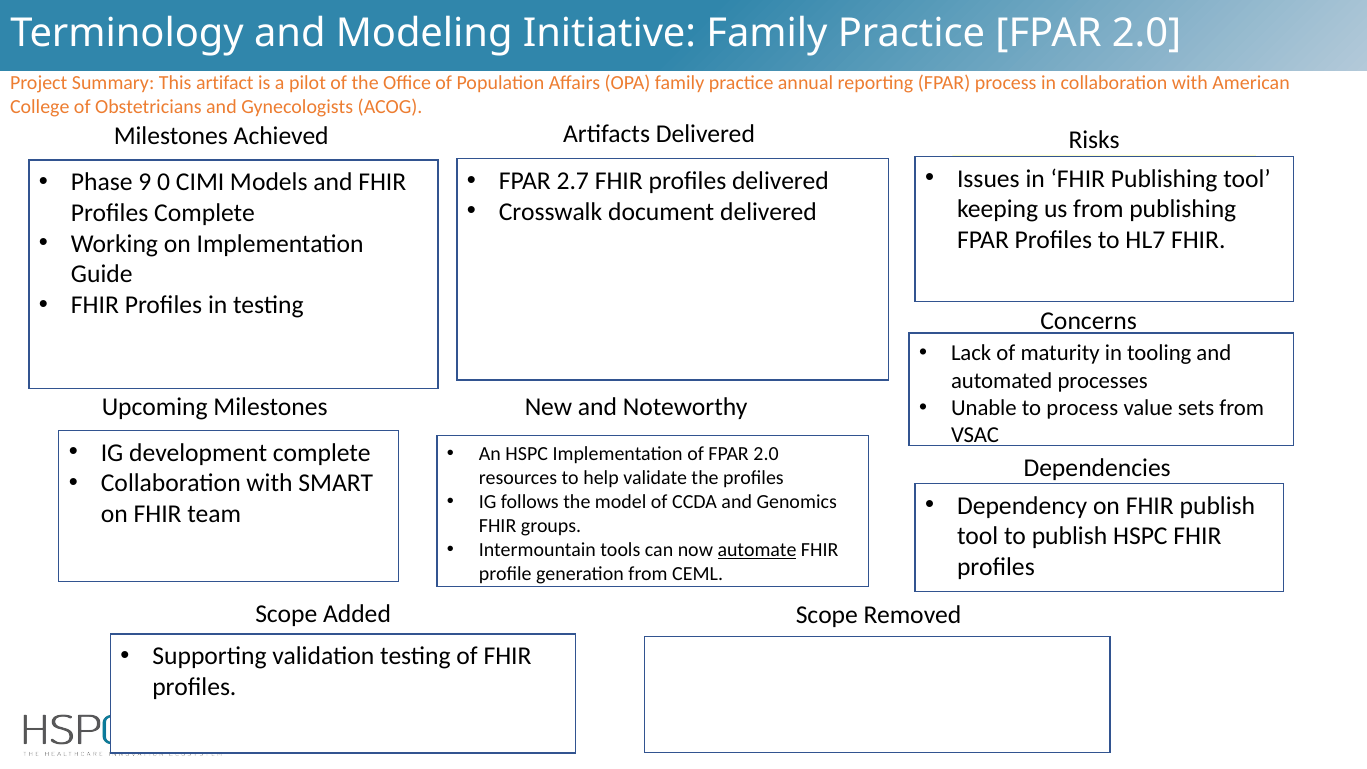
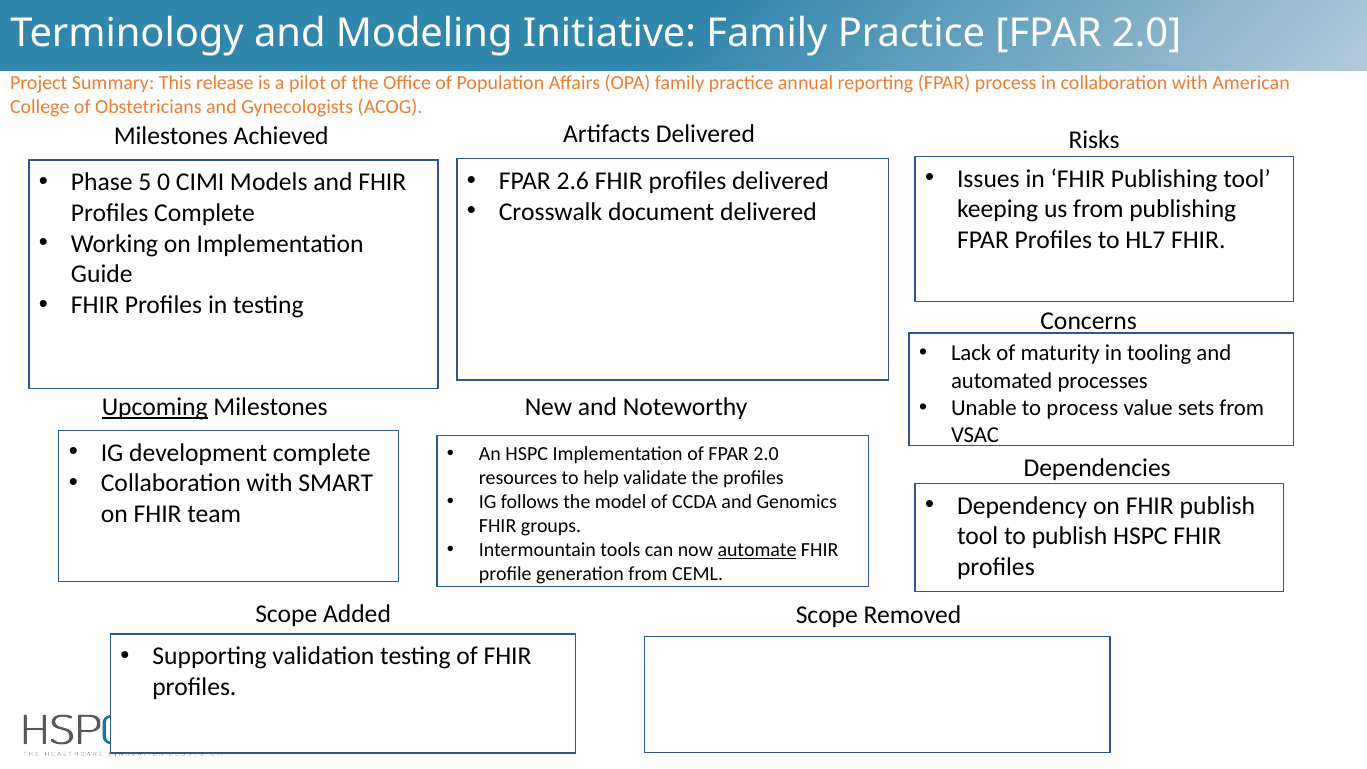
artifact: artifact -> release (225, 83)
2.7: 2.7 -> 2.6 (573, 181)
9: 9 -> 5 (145, 182)
Upcoming underline: none -> present (155, 407)
